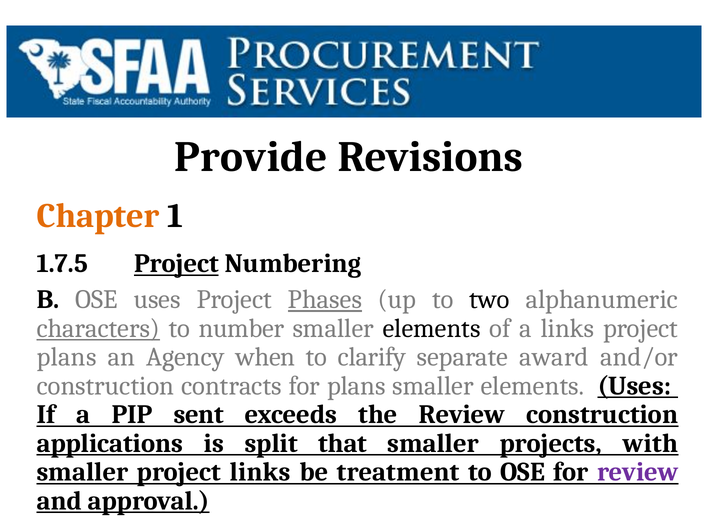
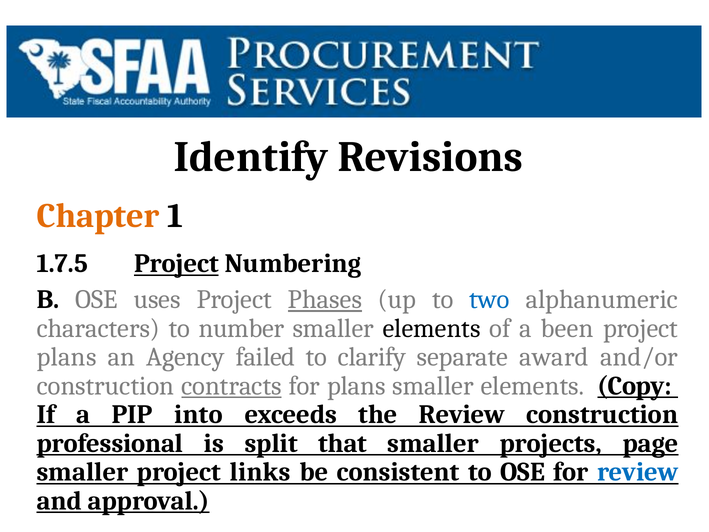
Provide: Provide -> Identify (251, 157)
two colour: black -> blue (490, 299)
characters underline: present -> none (98, 328)
a links: links -> been (567, 328)
when: when -> failed (265, 357)
contracts underline: none -> present (231, 386)
elements Uses: Uses -> Copy (634, 386)
sent: sent -> into (199, 414)
applications: applications -> professional (110, 443)
with: with -> page (651, 443)
treatment: treatment -> consistent (398, 472)
review colour: purple -> blue (638, 472)
